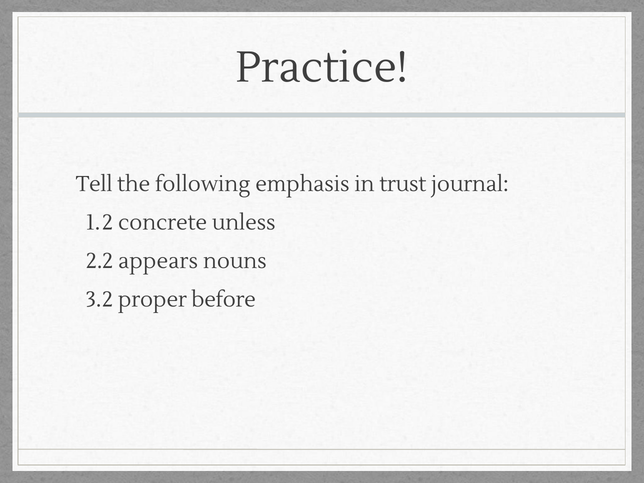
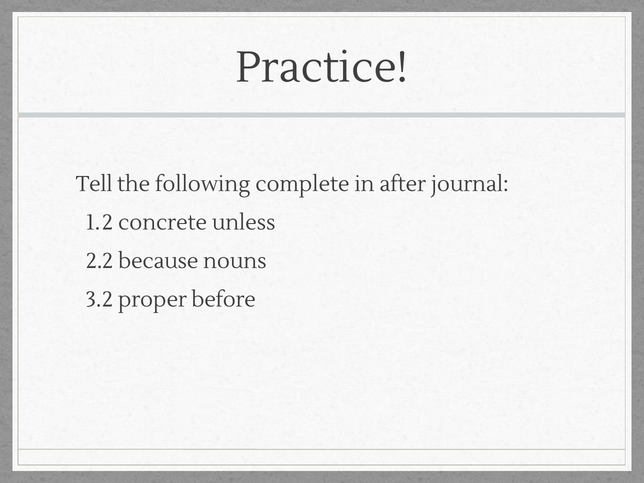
emphasis: emphasis -> complete (302, 184)
trust: trust -> after (403, 184)
appears: appears -> because (158, 261)
